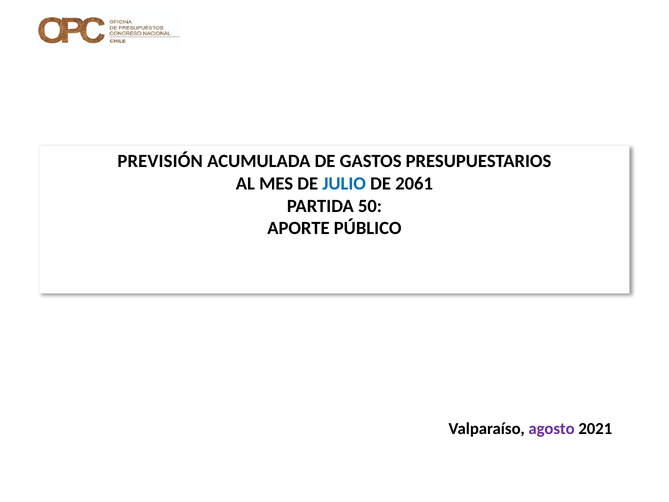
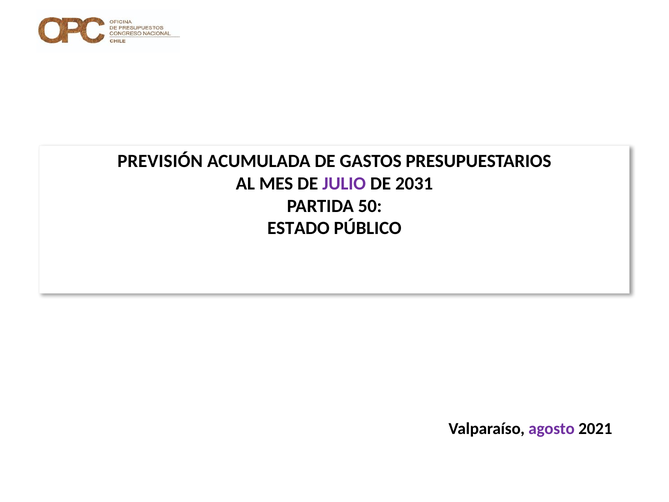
JULIO colour: blue -> purple (344, 184)
2061: 2061 -> 2031 (414, 184)
APORTE: APORTE -> ESTADO (298, 228)
